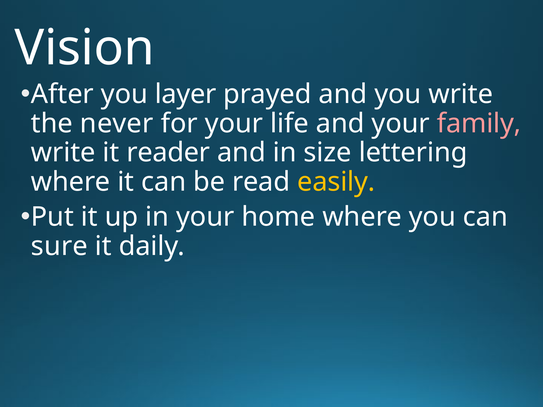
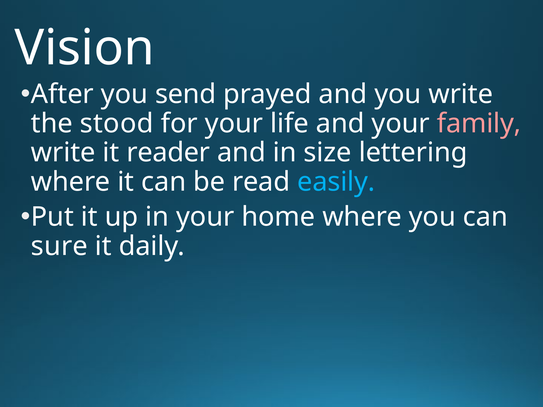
layer: layer -> send (186, 94)
never: never -> stood (117, 123)
easily colour: yellow -> light blue (336, 182)
